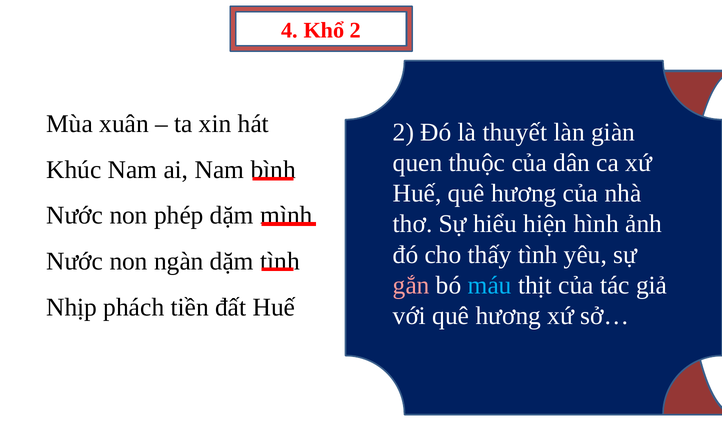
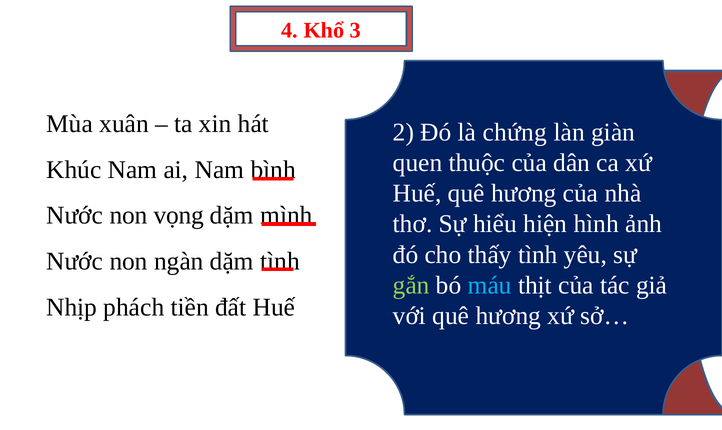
Khổ 2: 2 -> 3 (355, 30)
thuyết: thuyết -> chứng (515, 132)
phép: phép -> vọng (179, 215)
gắn colour: pink -> light green (411, 285)
